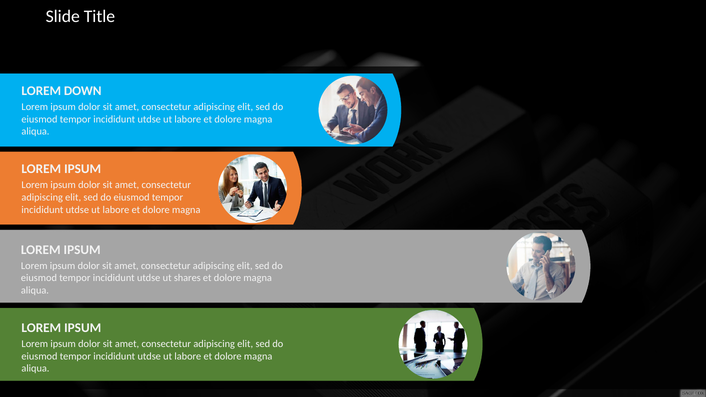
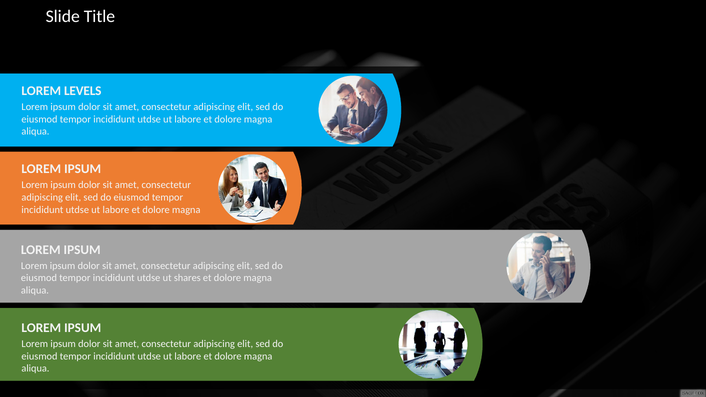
DOWN: DOWN -> LEVELS (83, 91)
